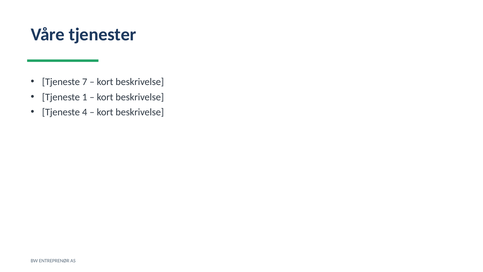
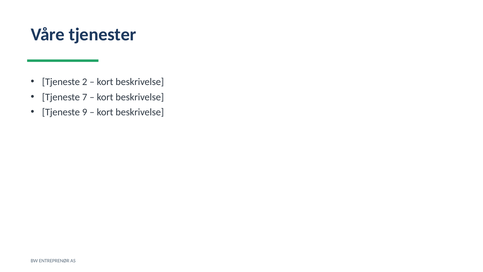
7: 7 -> 2 (85, 82)
1: 1 -> 7 (85, 97)
4: 4 -> 9 (85, 112)
